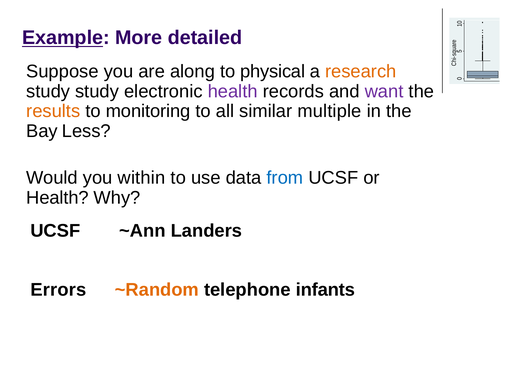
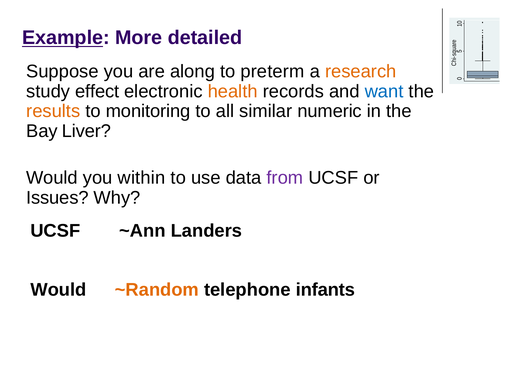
physical: physical -> preterm (272, 72)
study study: study -> effect (97, 91)
health colour: purple -> orange (233, 91)
want colour: purple -> blue (384, 91)
multiple: multiple -> numeric (330, 111)
Less: Less -> Liver (86, 131)
from colour: blue -> purple (285, 178)
Health: Health -> Issues (57, 198)
Errors: Errors -> Would (58, 290)
